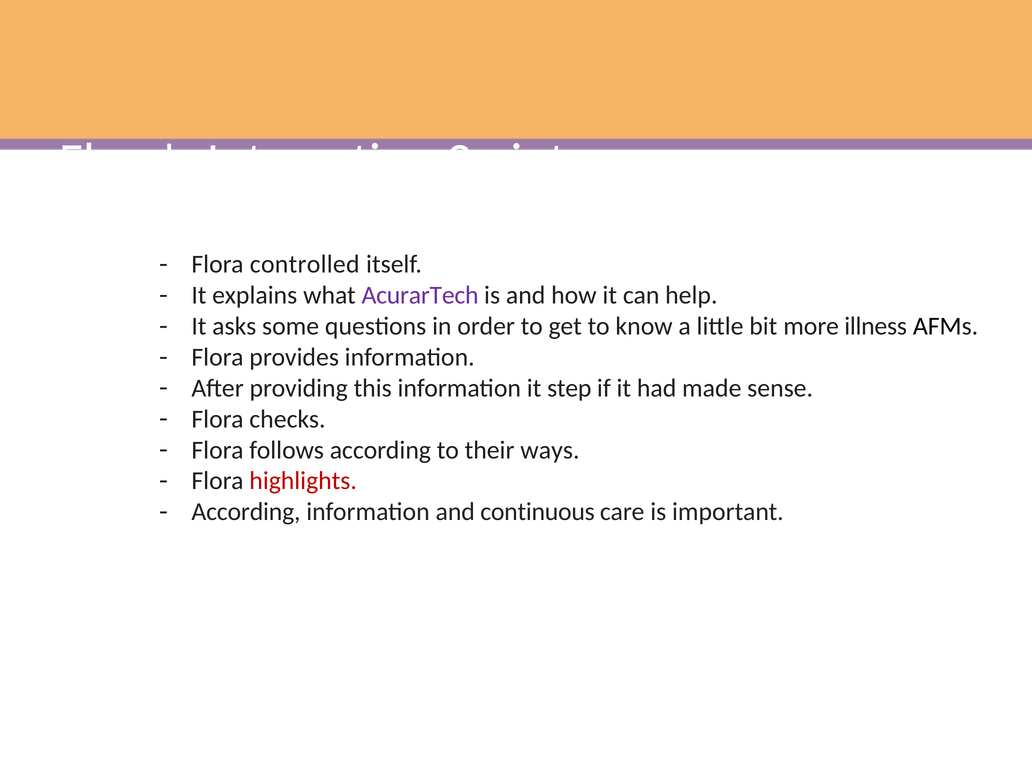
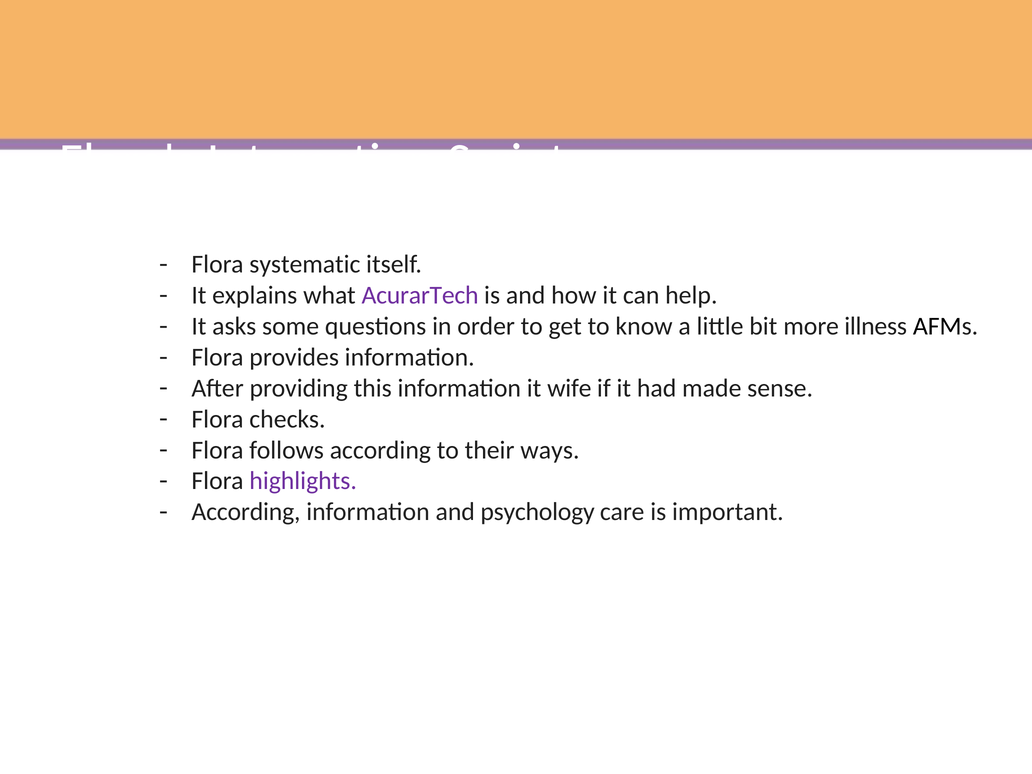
controlled: controlled -> systematic (305, 264)
step: step -> wife (569, 388)
highlights colour: red -> purple (303, 481)
continuous: continuous -> psychology (538, 512)
